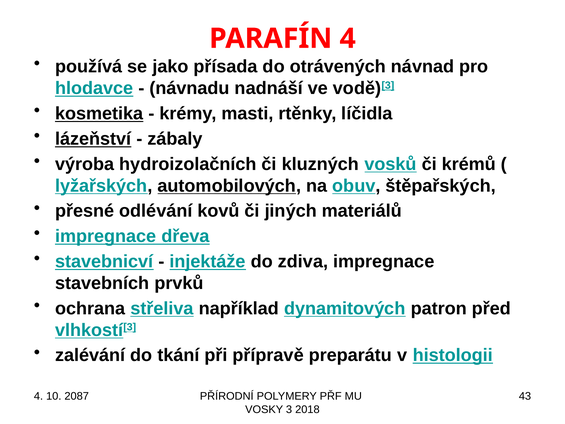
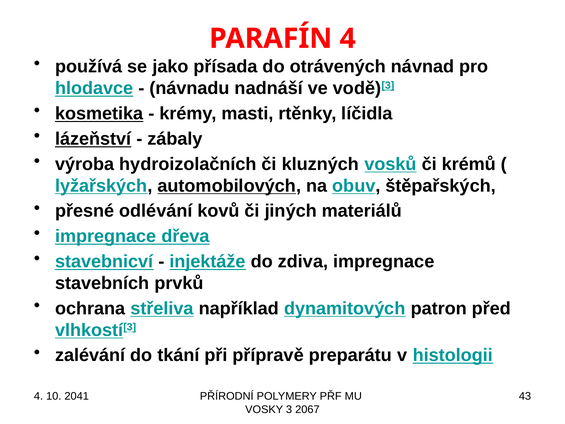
2087: 2087 -> 2041 (77, 396)
2018: 2018 -> 2067 (307, 409)
